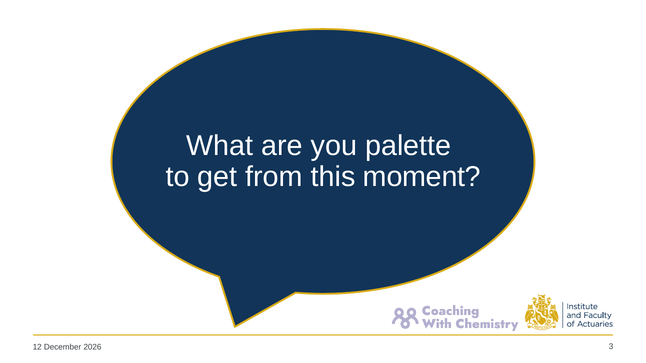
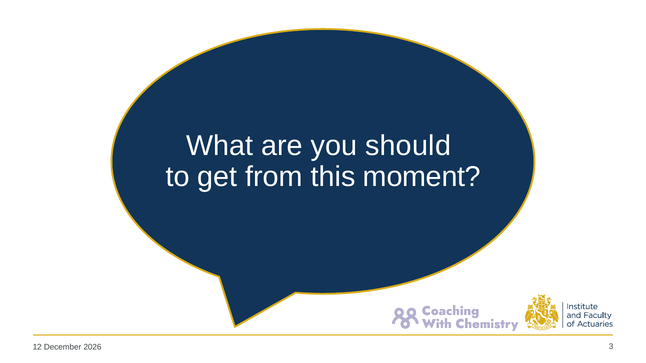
palette: palette -> should (408, 146)
